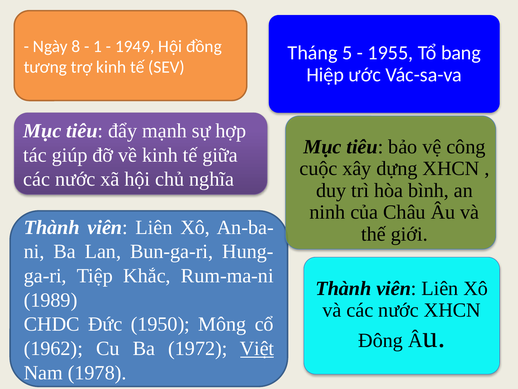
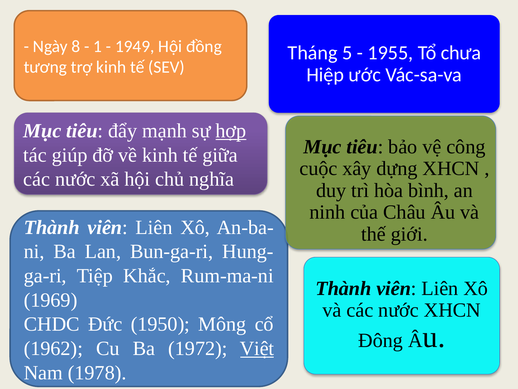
bang: bang -> chưa (461, 53)
hợp underline: none -> present (231, 131)
1989: 1989 -> 1969 (51, 300)
